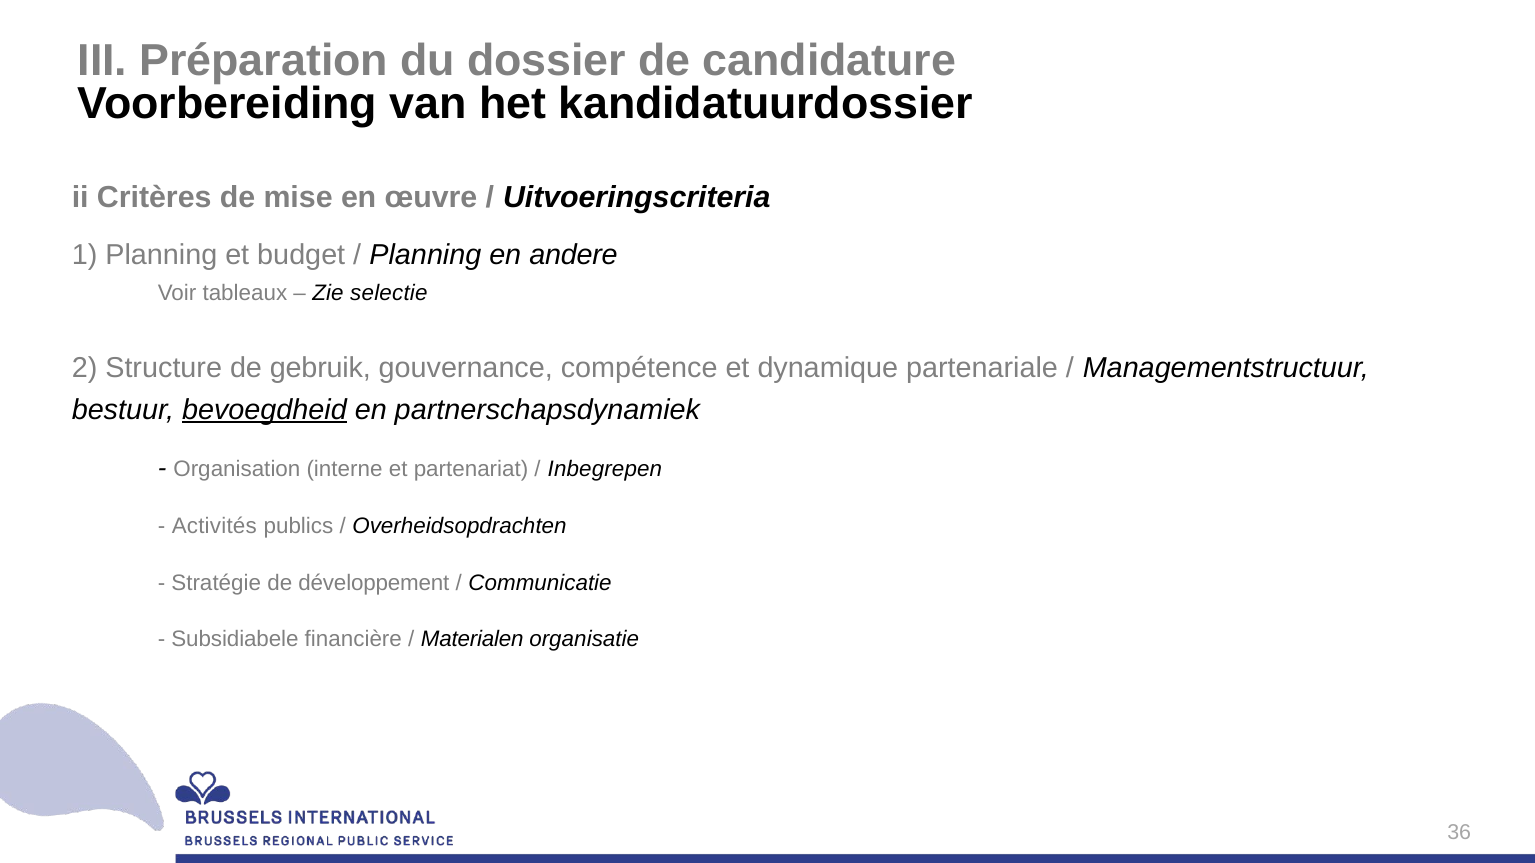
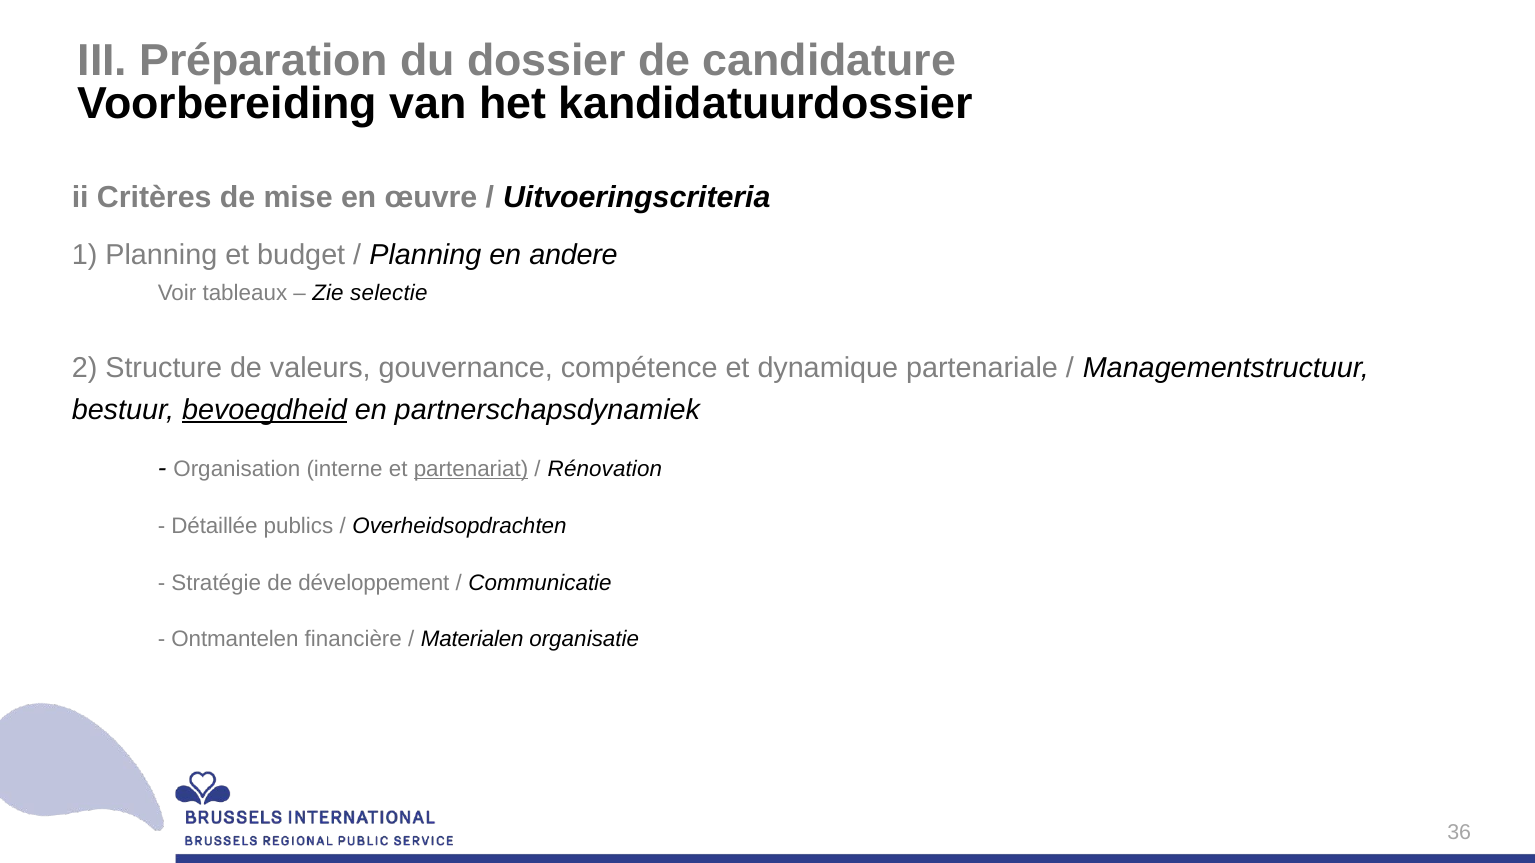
gebruik: gebruik -> valeurs (320, 368)
partenariat underline: none -> present (471, 469)
Inbegrepen: Inbegrepen -> Rénovation (605, 469)
Activités: Activités -> Détaillée (214, 527)
Subsidiabele: Subsidiabele -> Ontmantelen (235, 640)
